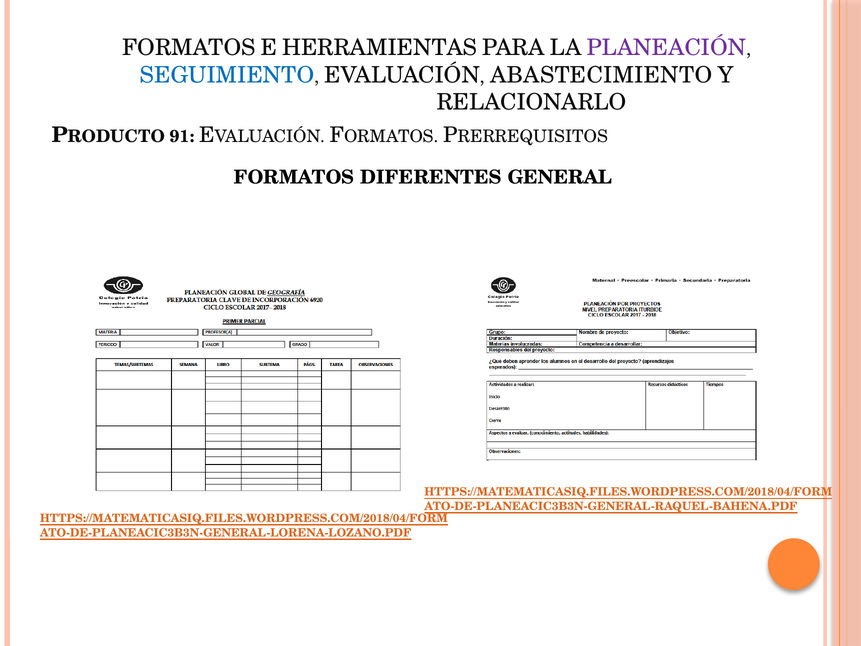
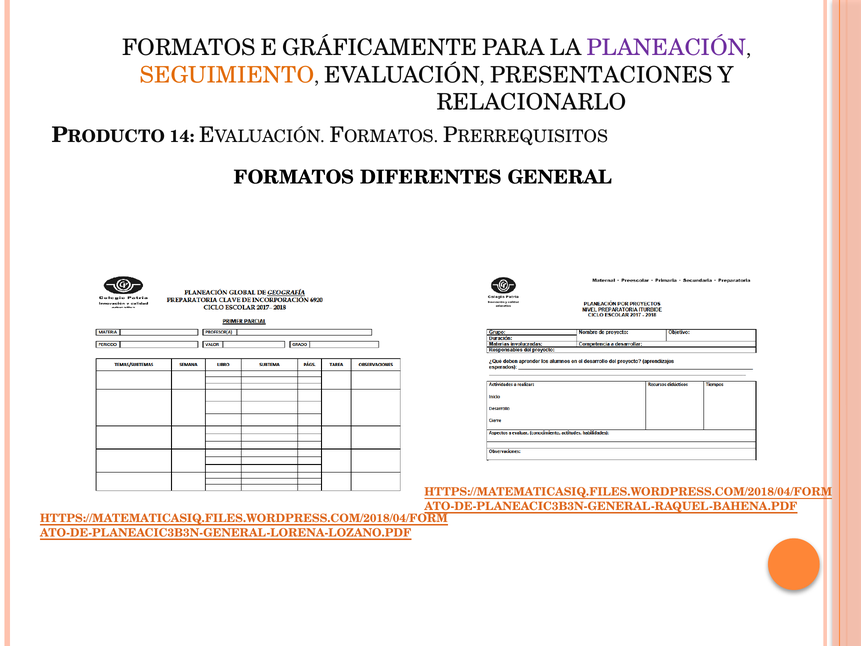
HERRAMIENTAS: HERRAMIENTAS -> GRÁFICAMENTE (380, 48)
SEGUIMIENTO colour: blue -> orange (227, 75)
ABASTECIMIENTO: ABASTECIMIENTO -> PRESENTACIONES (601, 75)
91: 91 -> 14 (182, 137)
